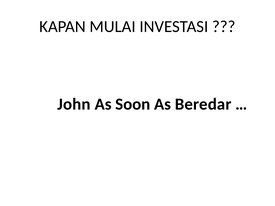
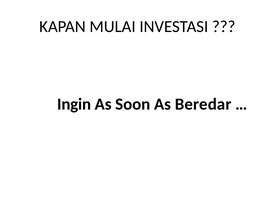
John: John -> Ingin (74, 104)
